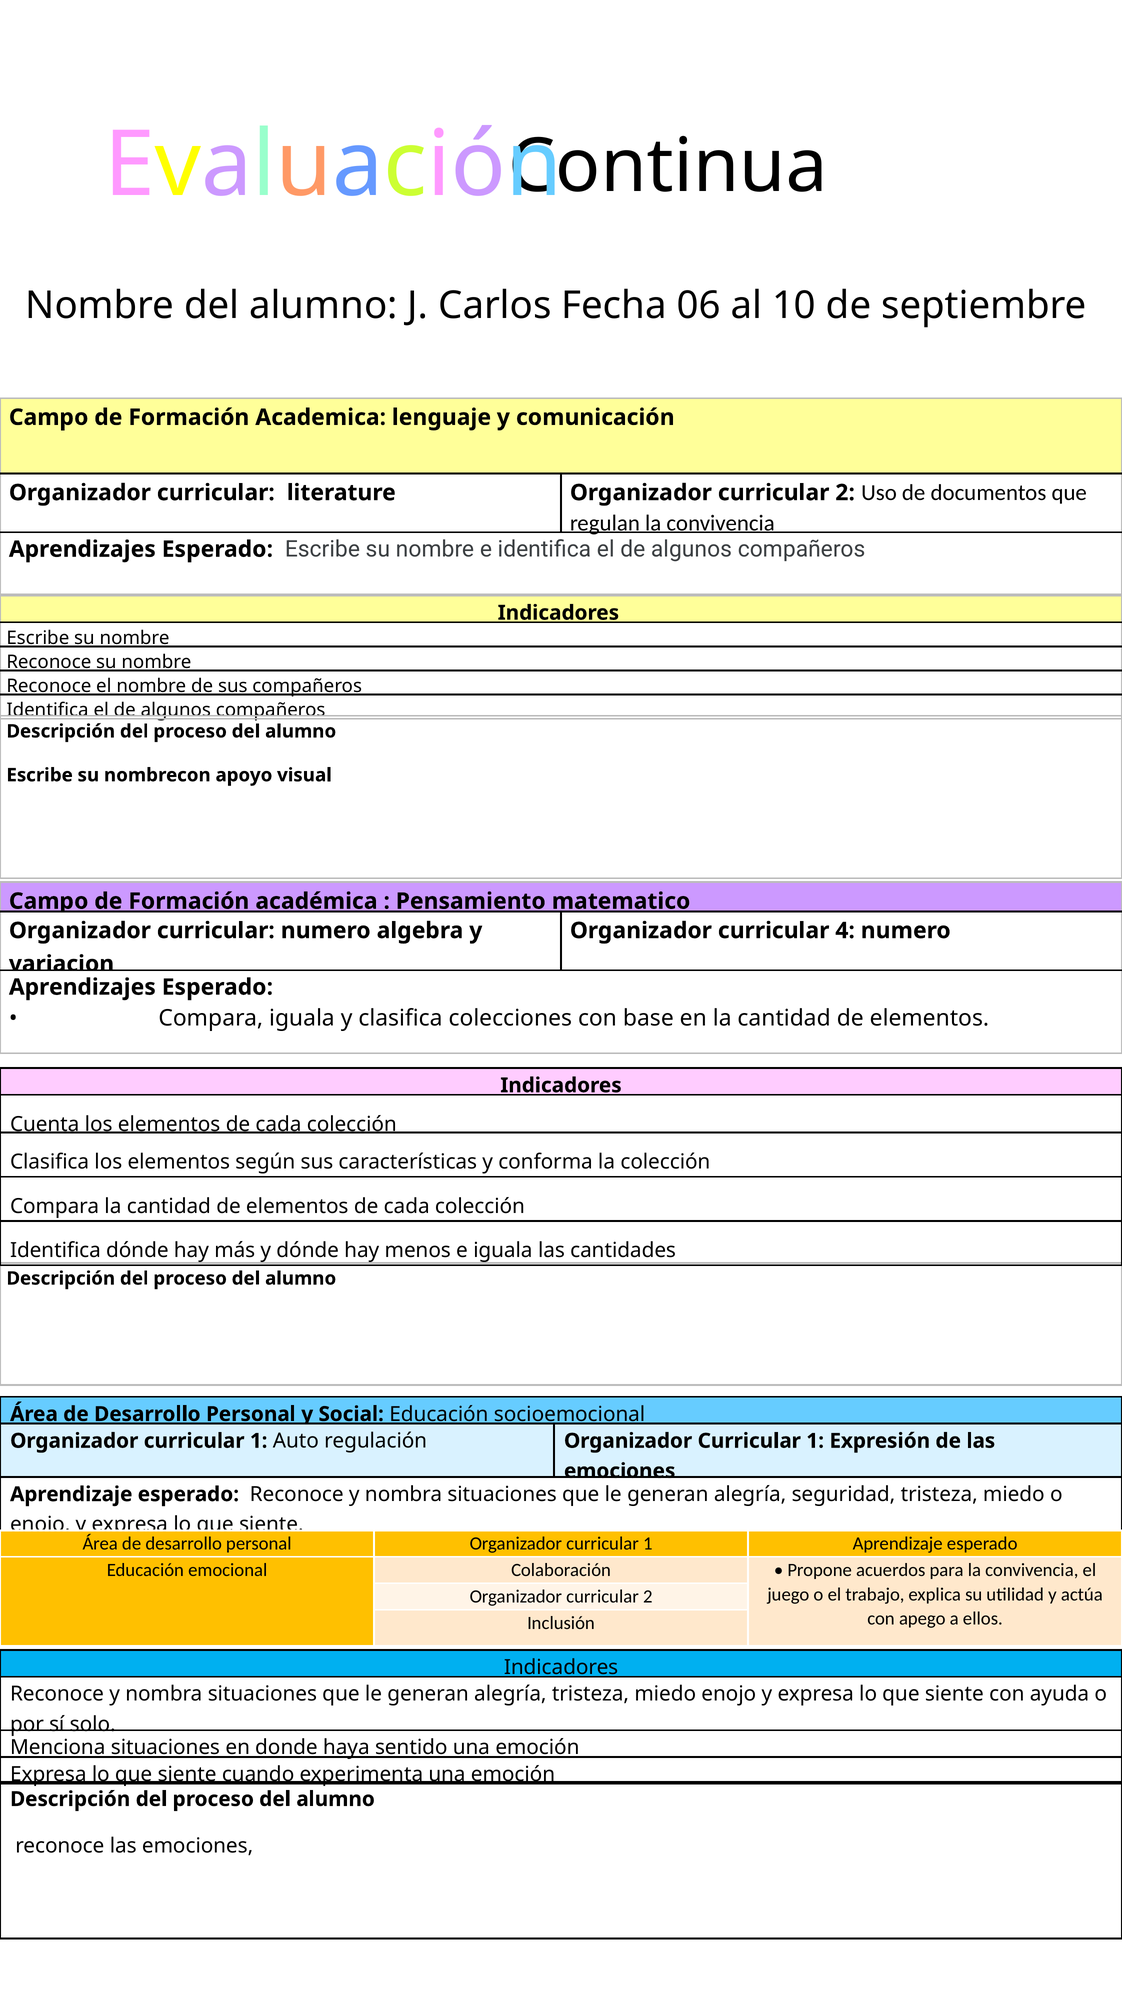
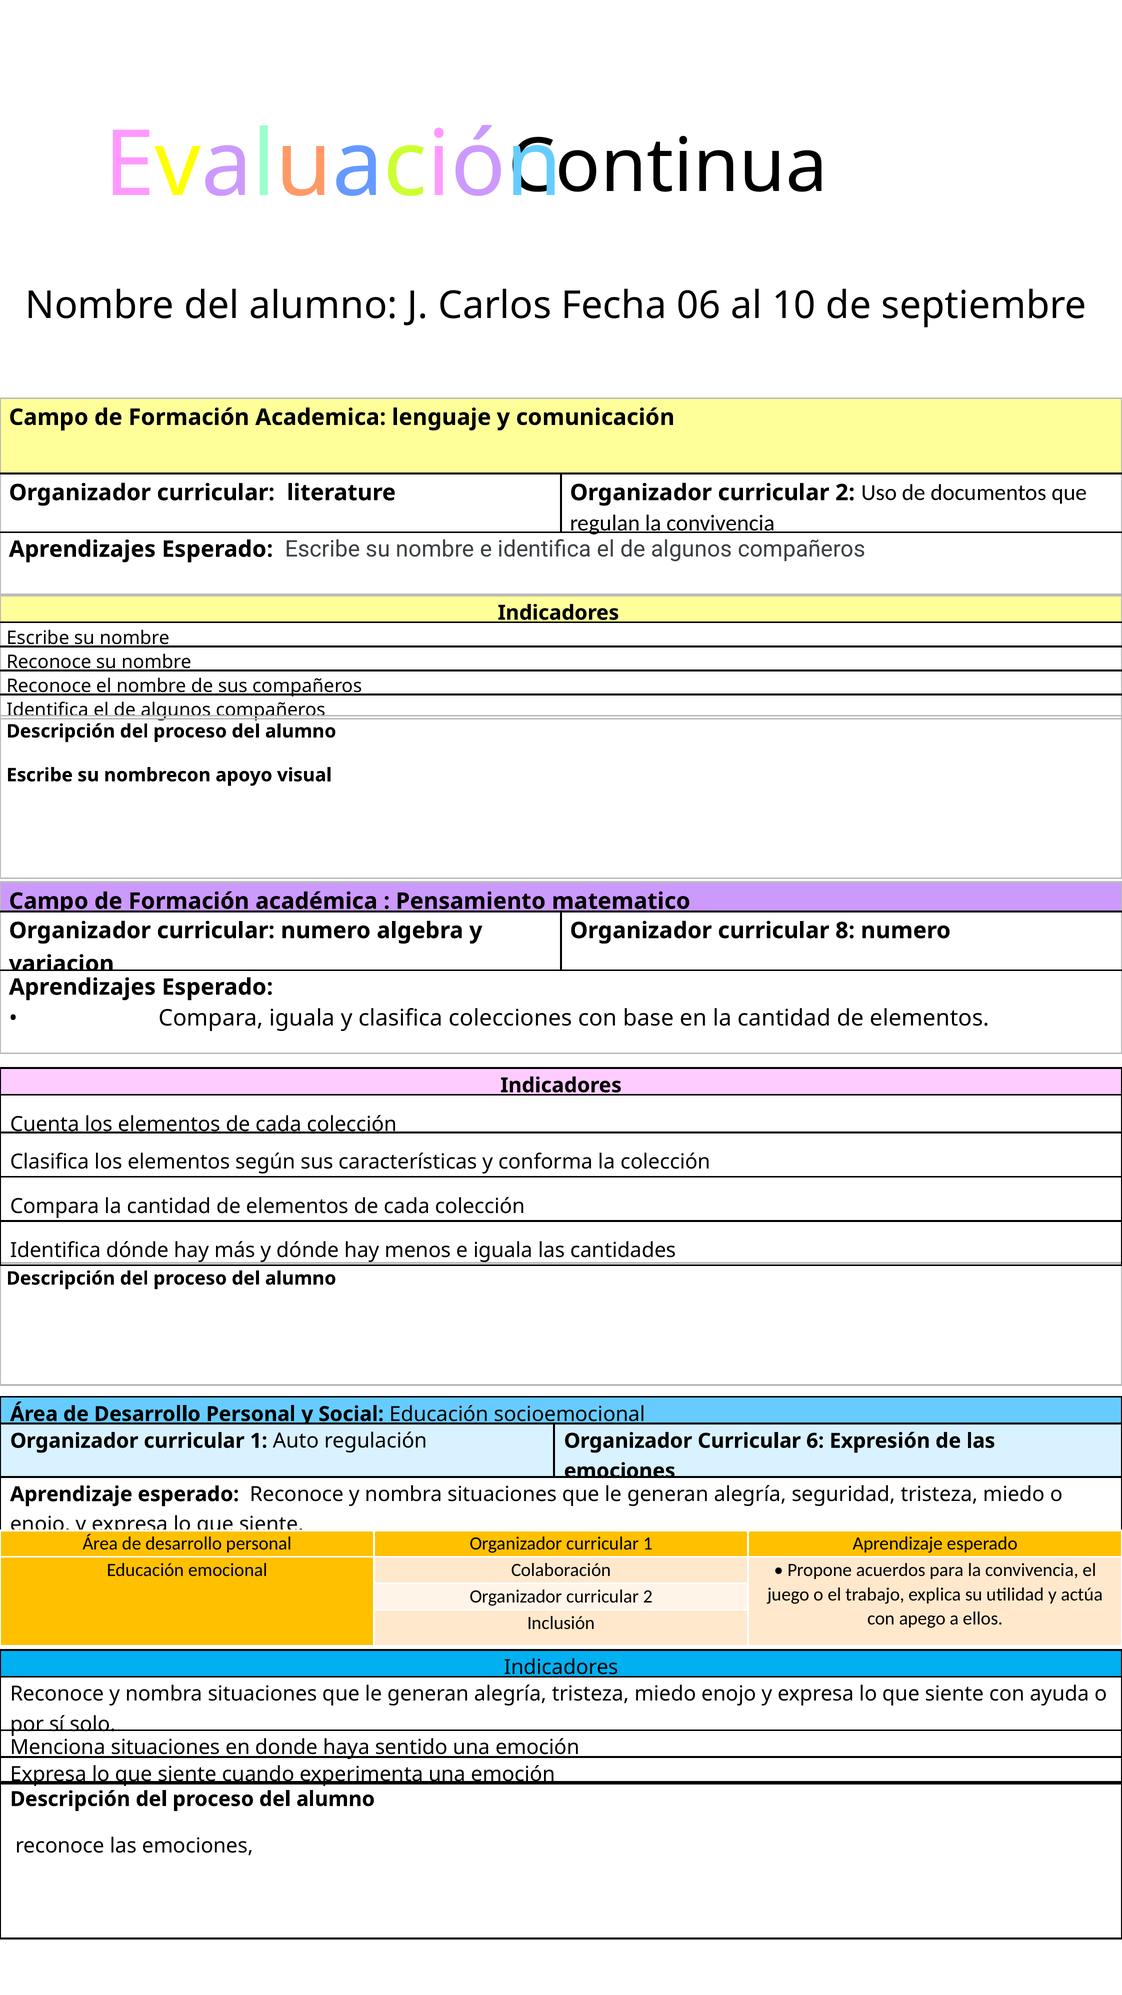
4: 4 -> 8 (845, 930)
regulación Organizador Curricular 1: 1 -> 6 (815, 1441)
